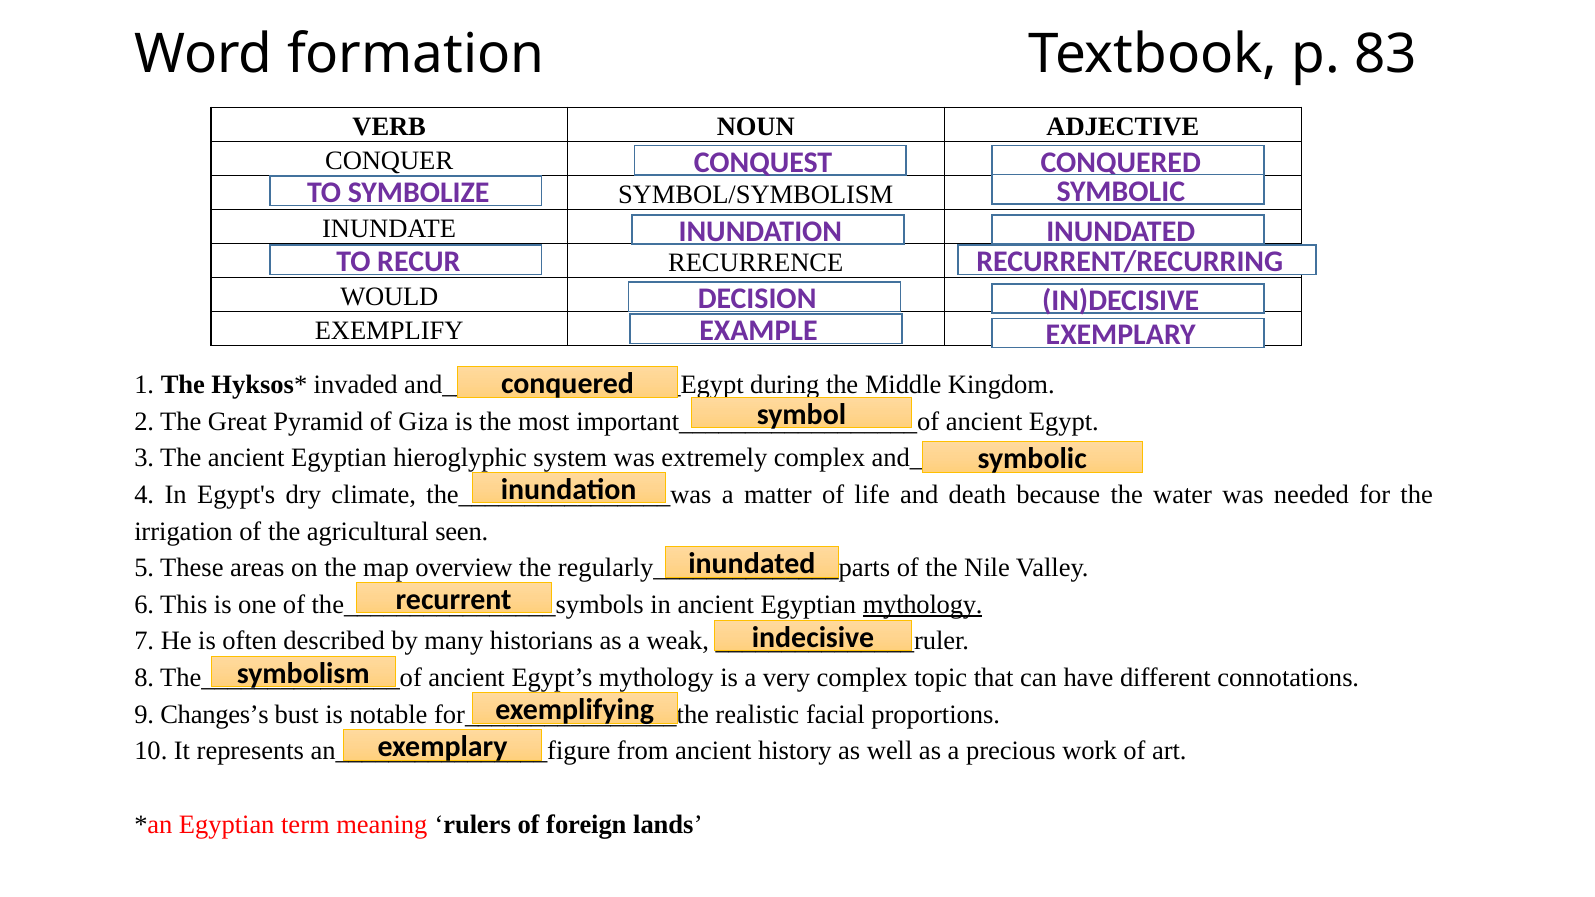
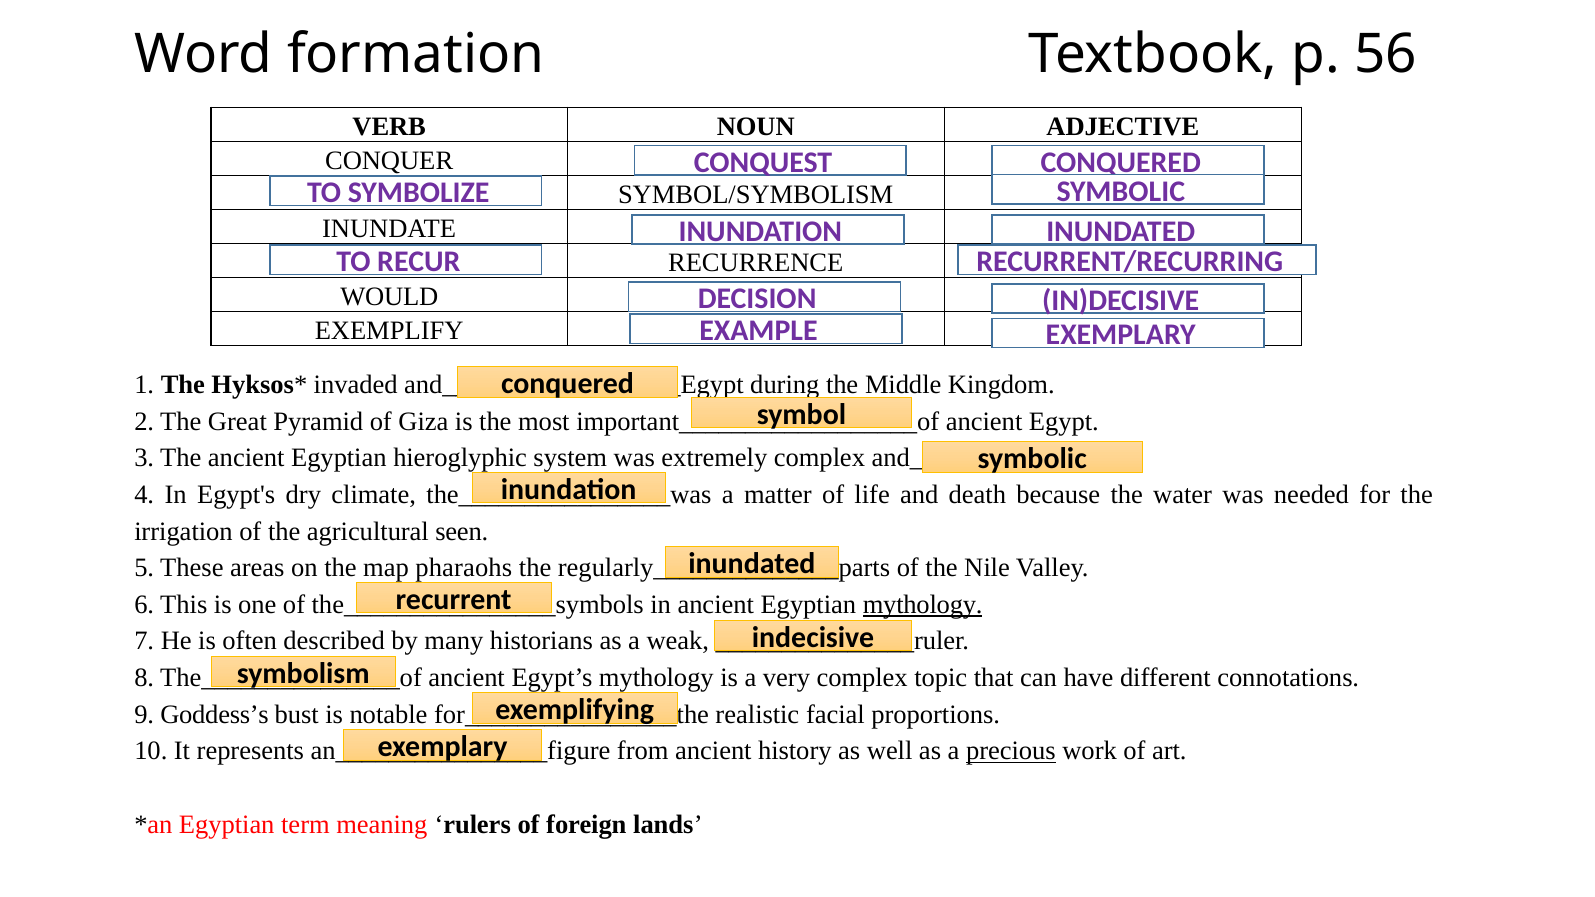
83: 83 -> 56 (1386, 54)
overview: overview -> pharaohs (464, 568)
Changes’s: Changes’s -> Goddess’s (215, 715)
precious underline: none -> present (1011, 751)
